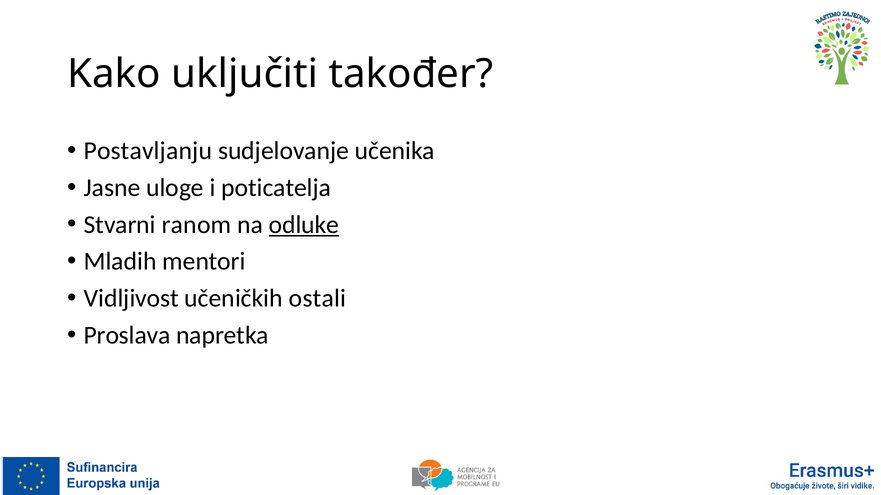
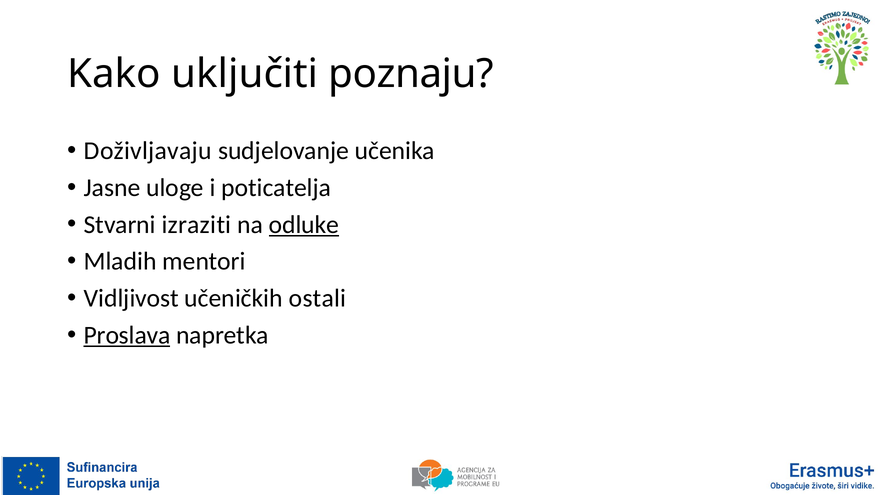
također: također -> poznaju (411, 74)
Postavljanju: Postavljanju -> Doživljavaju (148, 151)
ranom: ranom -> izraziti (196, 225)
Proslava underline: none -> present (127, 336)
